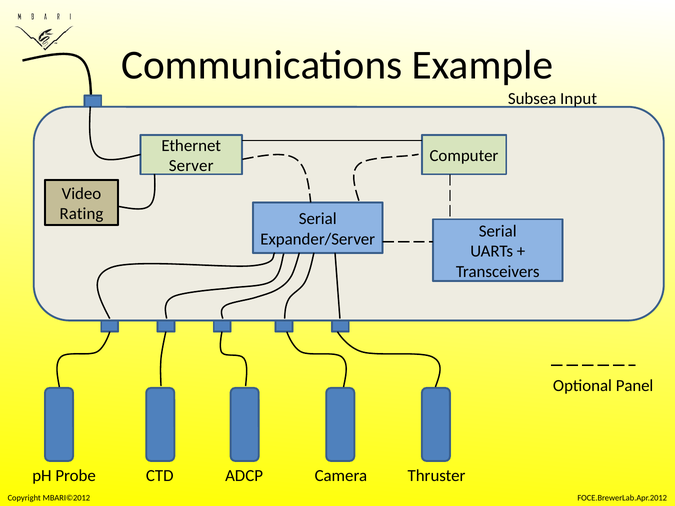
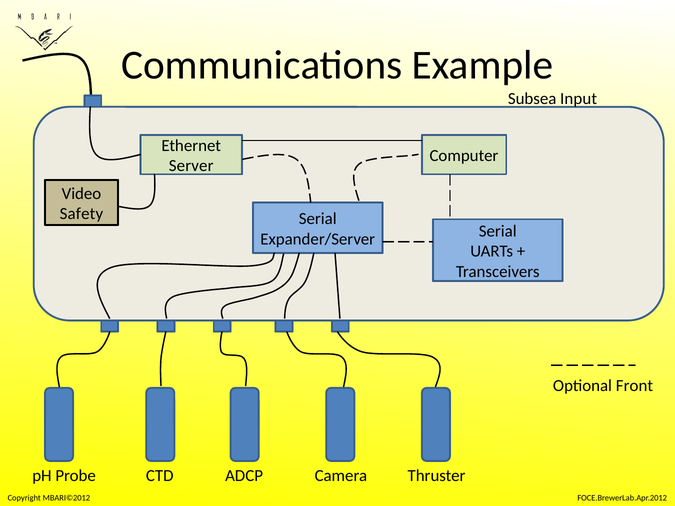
Rating: Rating -> Safety (81, 214)
Panel: Panel -> Front (634, 386)
